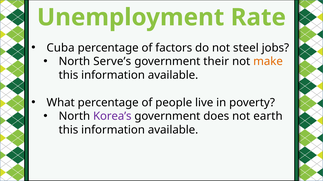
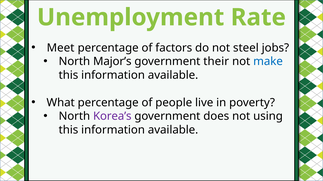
Cuba: Cuba -> Meet (61, 48)
Serve’s: Serve’s -> Major’s (112, 62)
make colour: orange -> blue (268, 62)
earth: earth -> using (268, 117)
